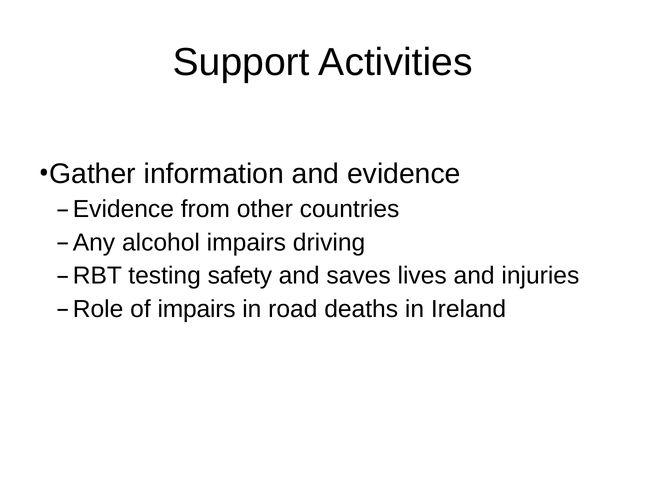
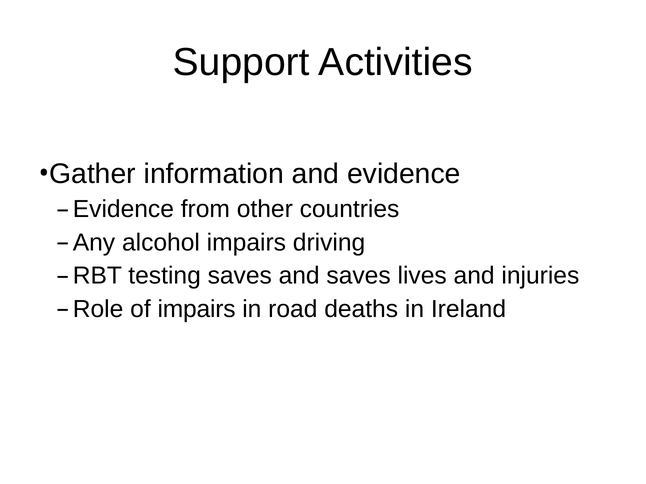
testing safety: safety -> saves (240, 276)
